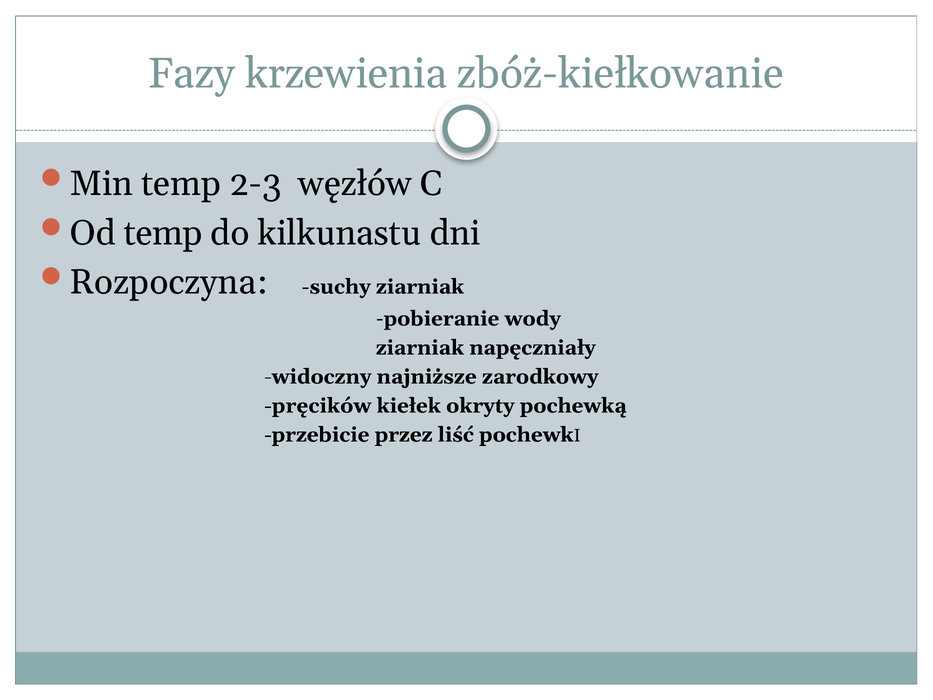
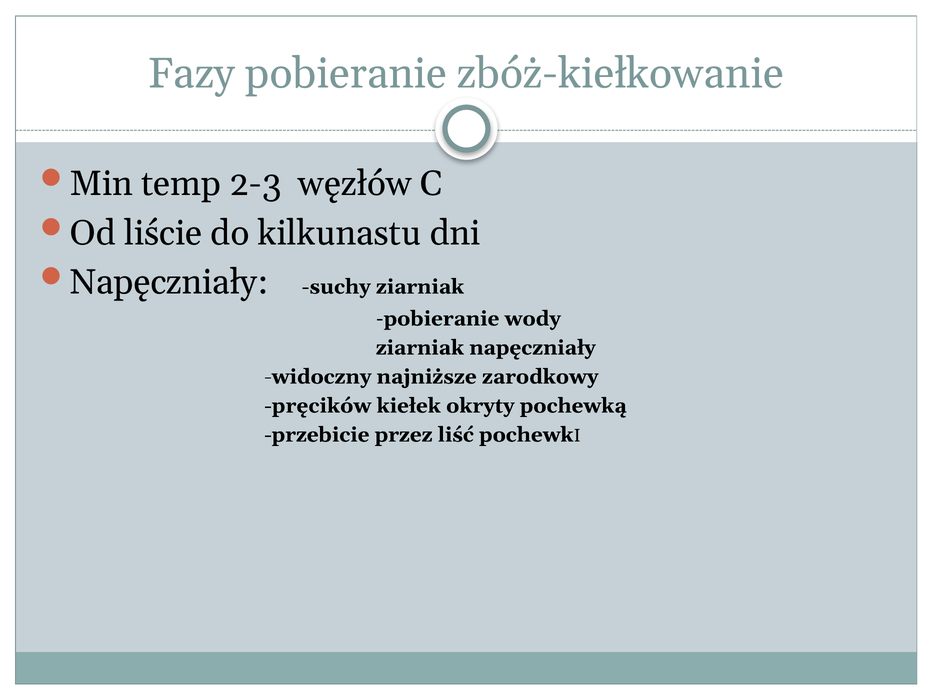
Fazy krzewienia: krzewienia -> pobieranie (346, 73)
Od temp: temp -> liście (163, 233)
Rozpoczyna: Rozpoczyna -> Napęczniały (169, 282)
